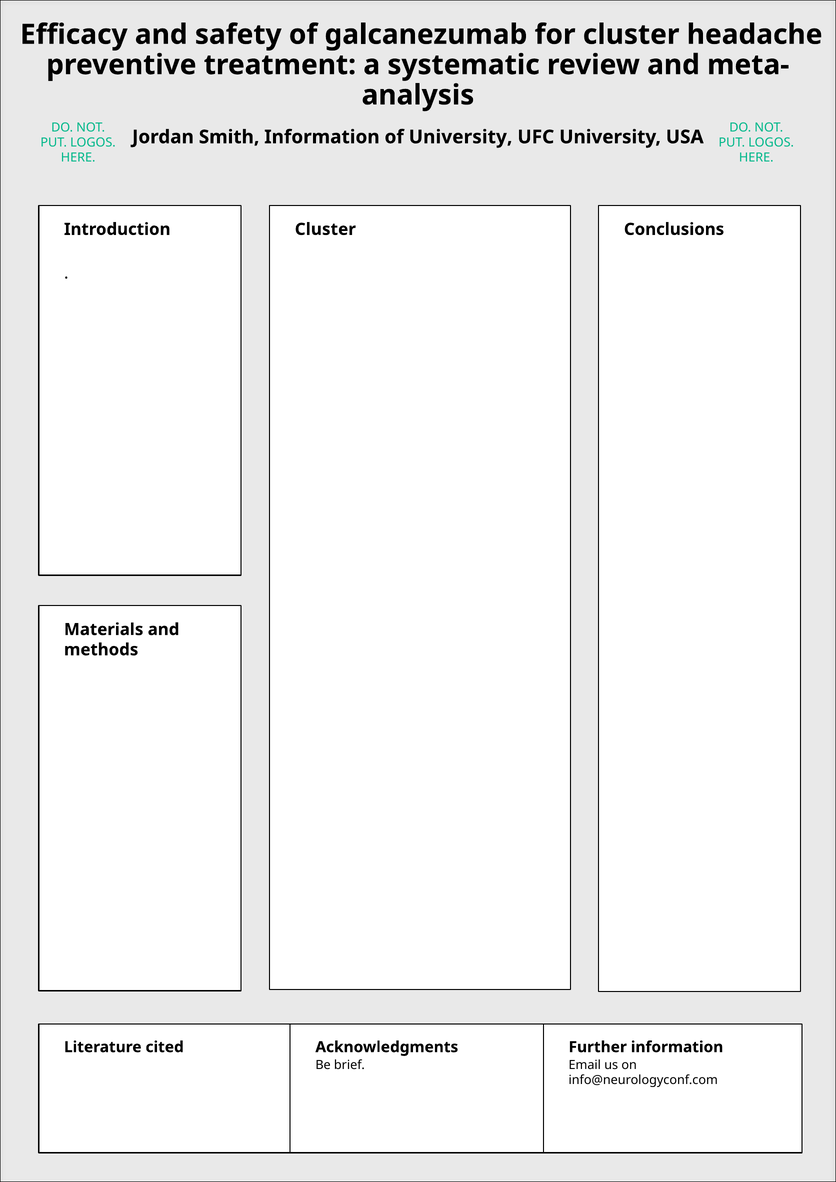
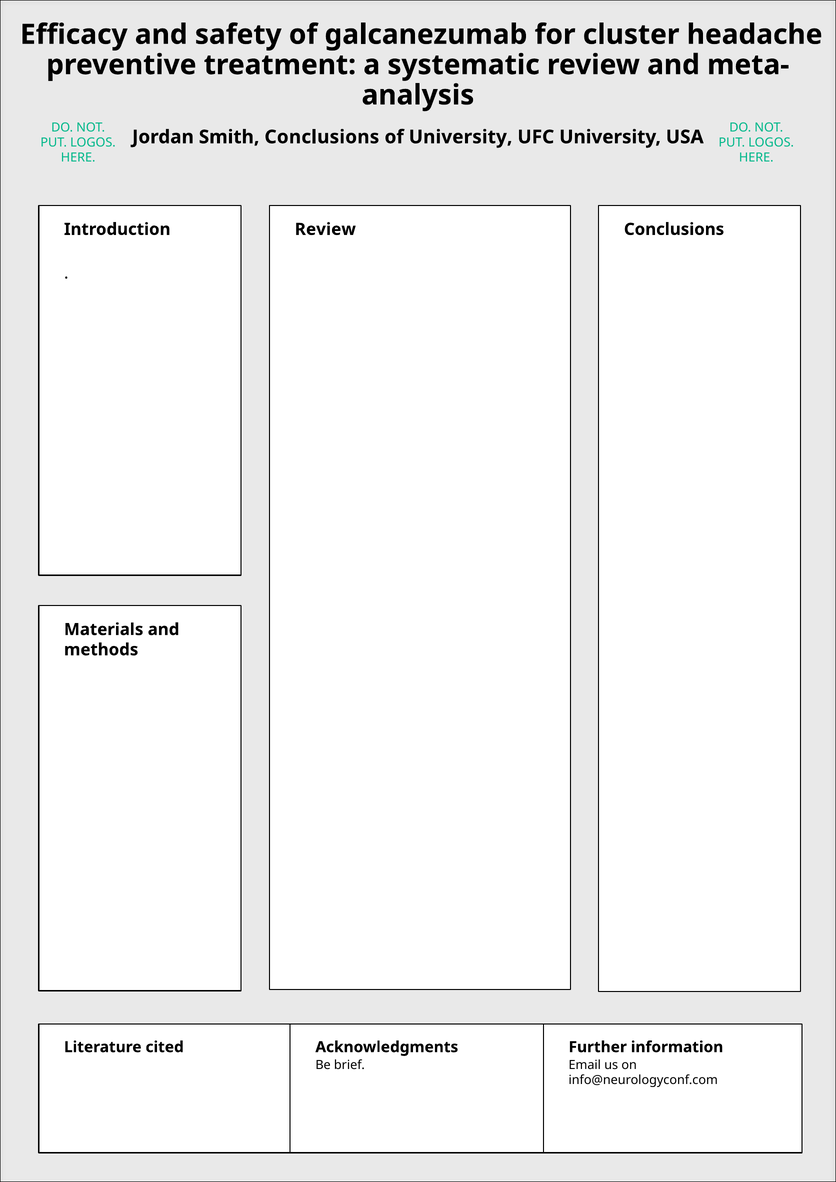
Smith Information: Information -> Conclusions (322, 137)
Cluster: Cluster -> Review (325, 229)
